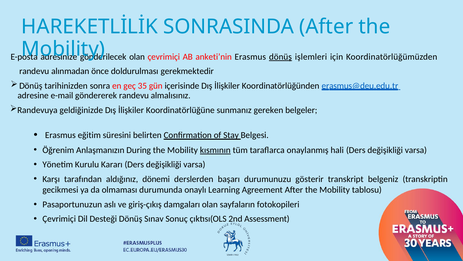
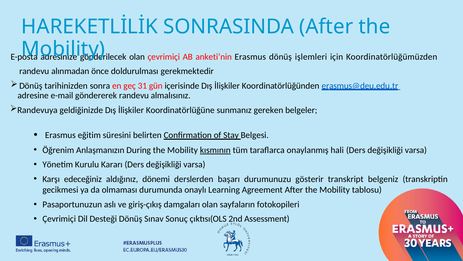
dönüş underline: present -> none (280, 57)
35: 35 -> 31 (142, 86)
tarafından: tarafından -> edeceğiniz (83, 179)
